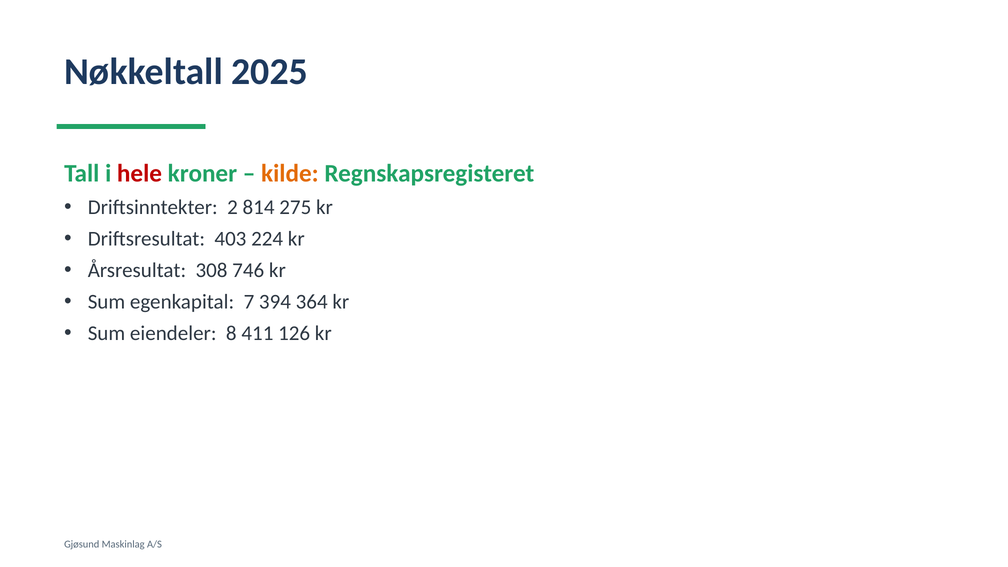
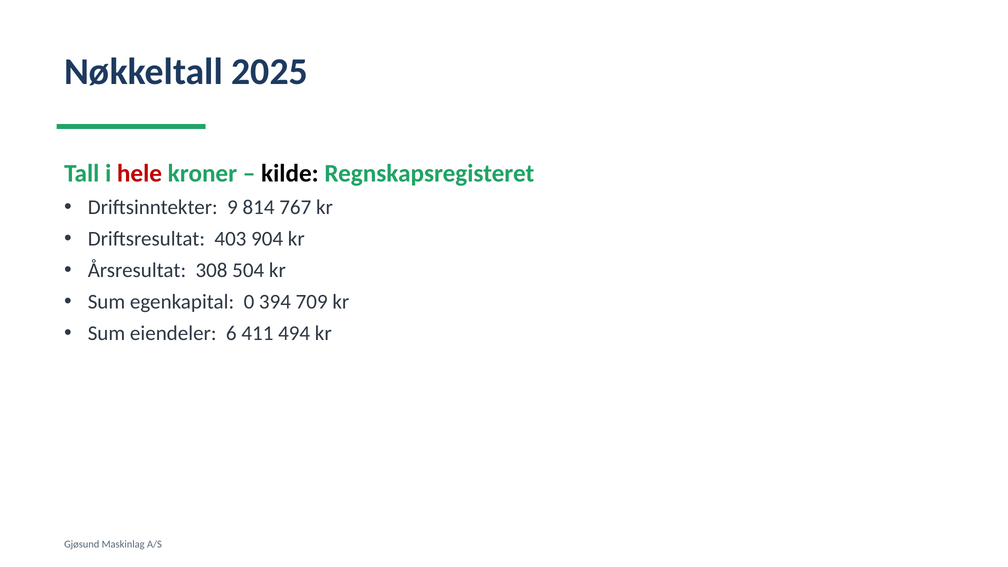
kilde colour: orange -> black (290, 174)
2: 2 -> 9 (232, 207)
275: 275 -> 767 (295, 207)
224: 224 -> 904 (267, 239)
746: 746 -> 504 (248, 270)
7: 7 -> 0 (249, 302)
364: 364 -> 709 (312, 302)
8: 8 -> 6 (231, 333)
126: 126 -> 494 (294, 333)
